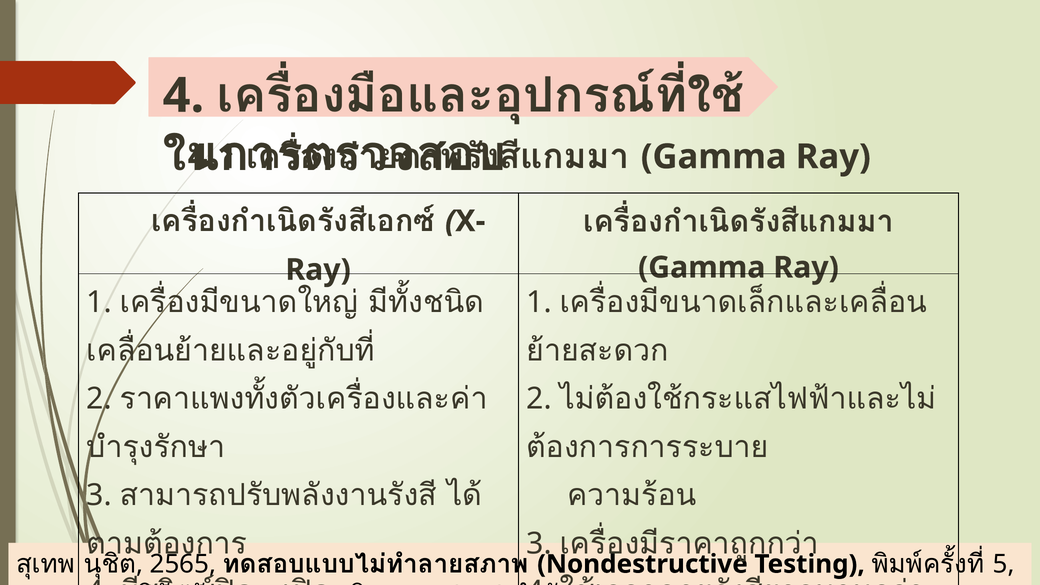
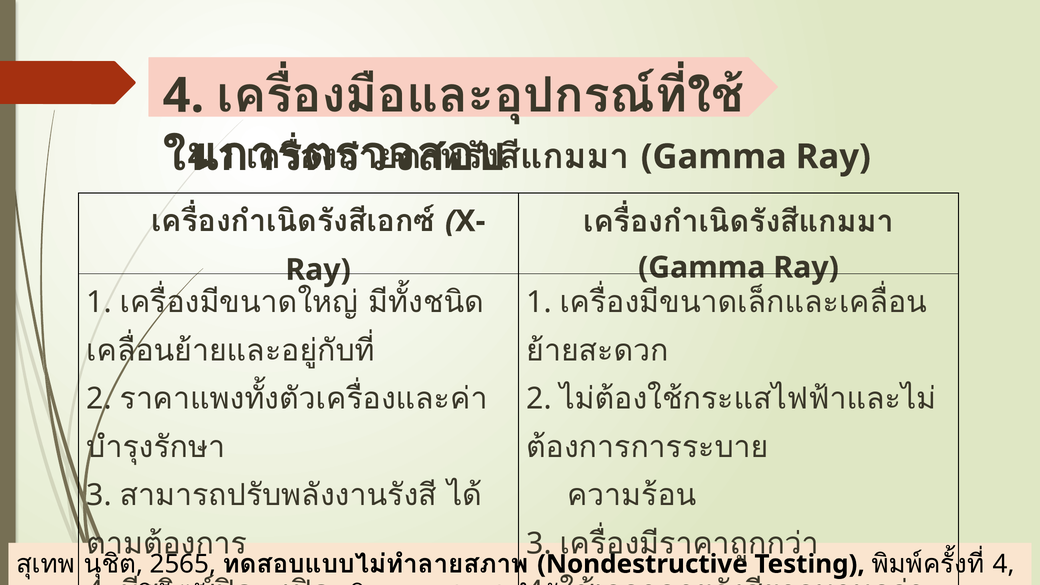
5: 5 -> 4 (1004, 564)
